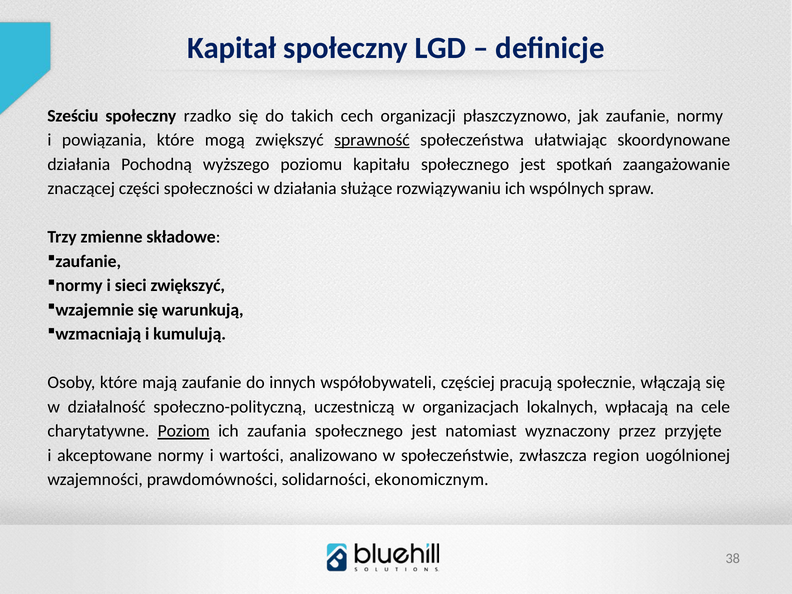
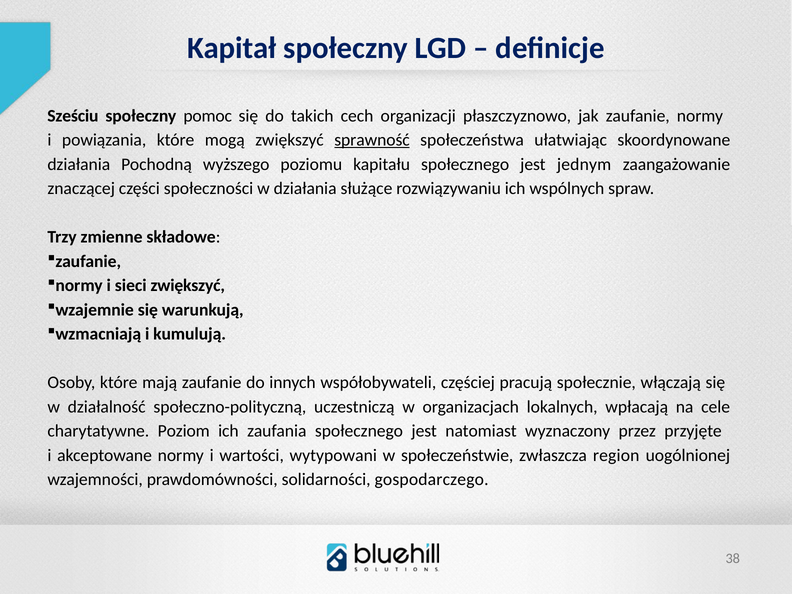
rzadko: rzadko -> pomoc (208, 116)
spotkań: spotkań -> jednym (584, 164)
Poziom underline: present -> none (184, 431)
analizowano: analizowano -> wytypowani (333, 455)
ekonomicznym: ekonomicznym -> gospodarczego (432, 480)
